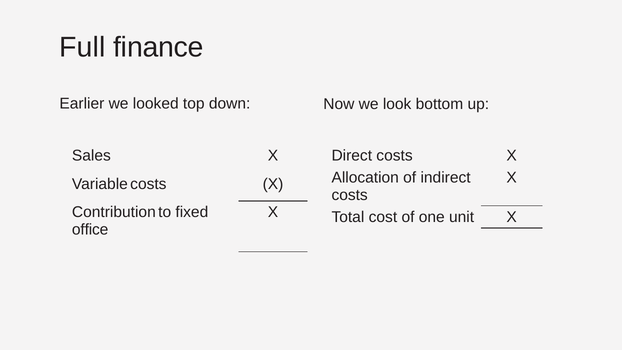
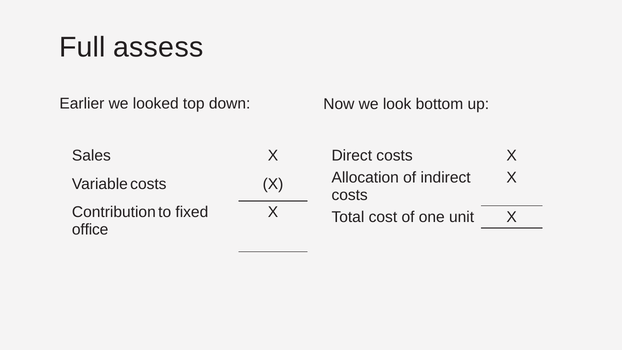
finance: finance -> assess (158, 47)
